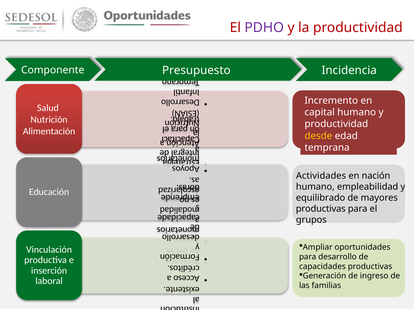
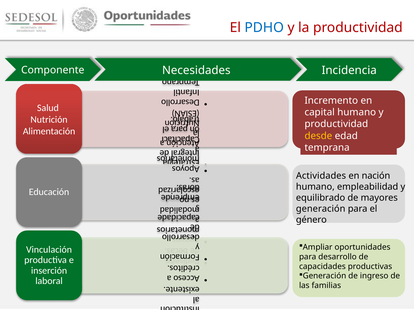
PDHO colour: purple -> blue (264, 28)
Presupuesto: Presupuesto -> Necesidades (196, 70)
productivas: productivas -> generación (321, 209)
grupos: grupos -> género (311, 220)
